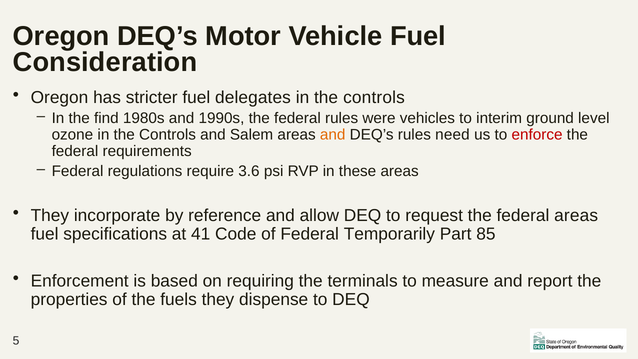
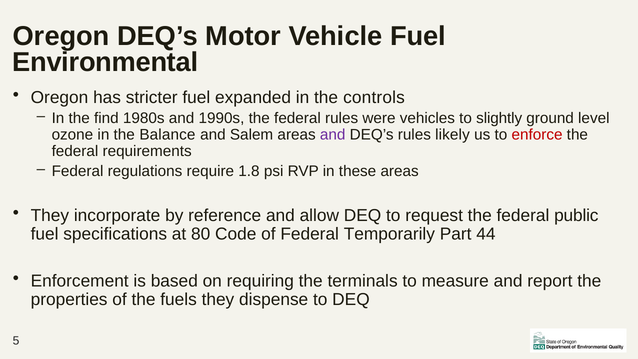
Consideration: Consideration -> Environmental (105, 62)
delegates: delegates -> expanded (253, 98)
interim: interim -> slightly (499, 118)
ozone in the Controls: Controls -> Balance (167, 135)
and colour: orange -> purple (333, 135)
need: need -> likely (452, 135)
3.6: 3.6 -> 1.8 (249, 171)
federal areas: areas -> public (576, 215)
41: 41 -> 80 (201, 234)
85: 85 -> 44 (486, 234)
